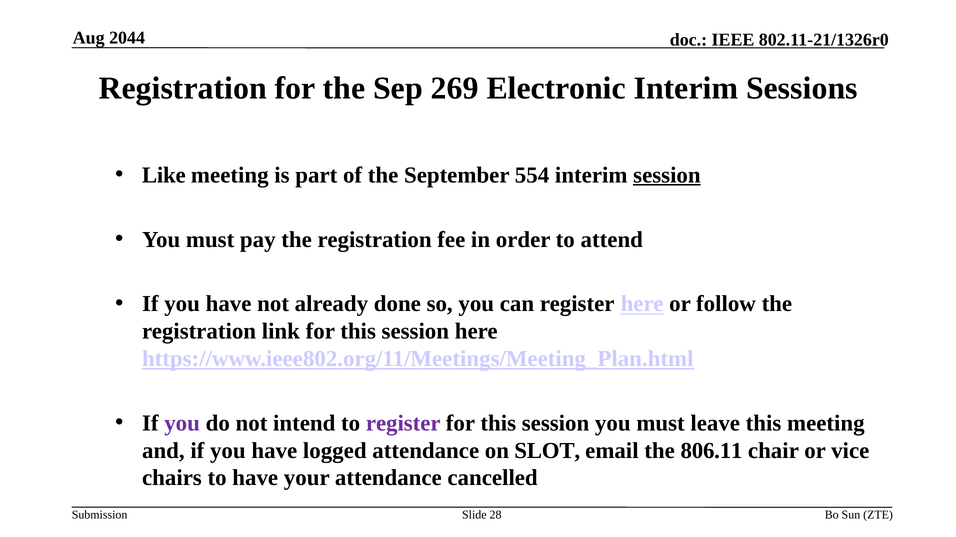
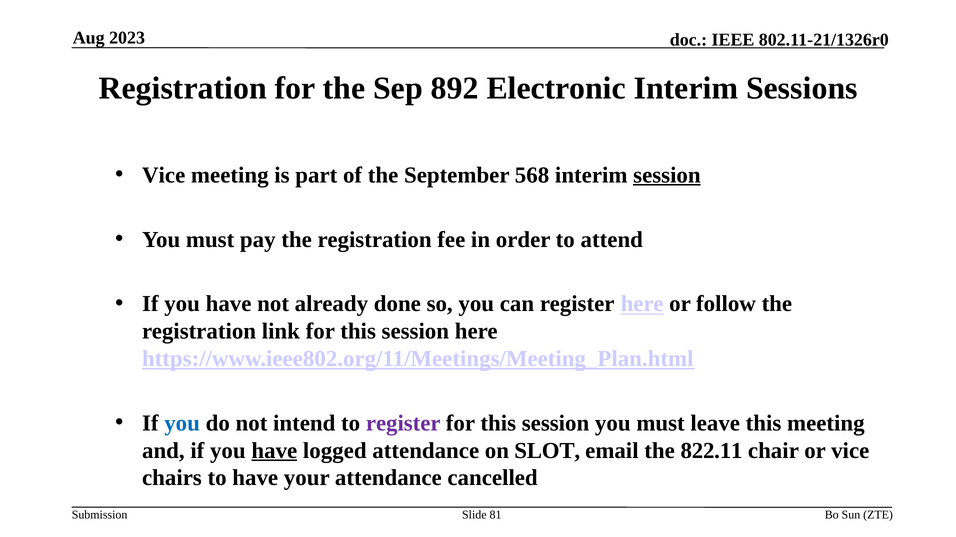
2044: 2044 -> 2023 (127, 38)
269: 269 -> 892 (455, 89)
Like: Like -> Vice (164, 175)
554: 554 -> 568 (532, 175)
you colour: purple -> blue (182, 424)
have underline: none -> present (274, 451)
806.11: 806.11 -> 822.11 (711, 451)
28: 28 -> 81 (496, 516)
